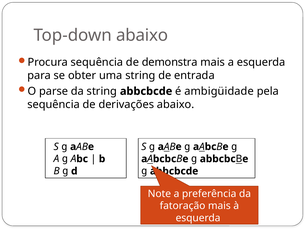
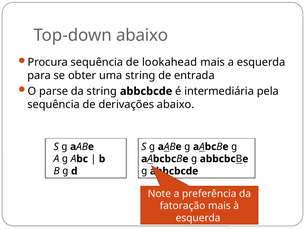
demonstra: demonstra -> lookahead (170, 62)
ambigüidade: ambigüidade -> intermediária (219, 91)
